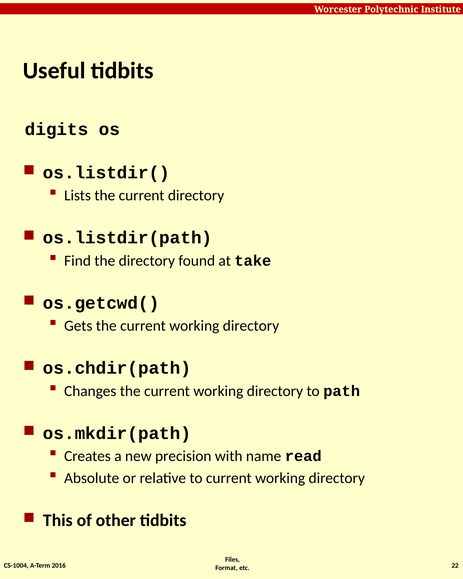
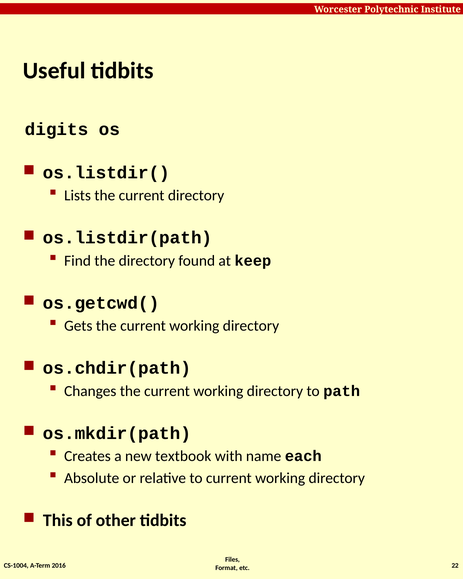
take: take -> keep (253, 261)
precision: precision -> textbook (183, 456)
read: read -> each (303, 456)
